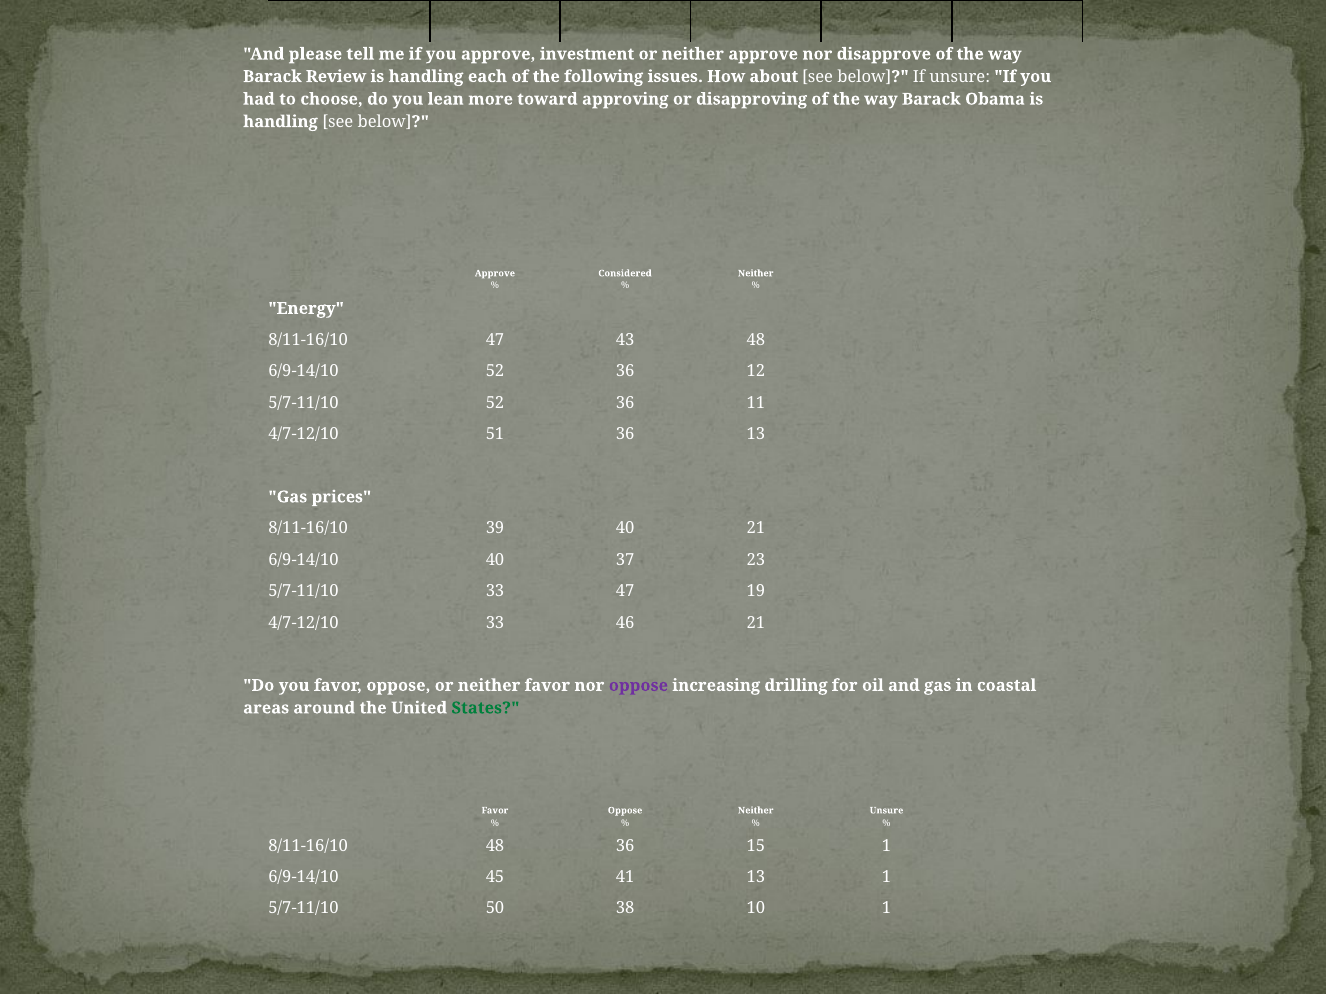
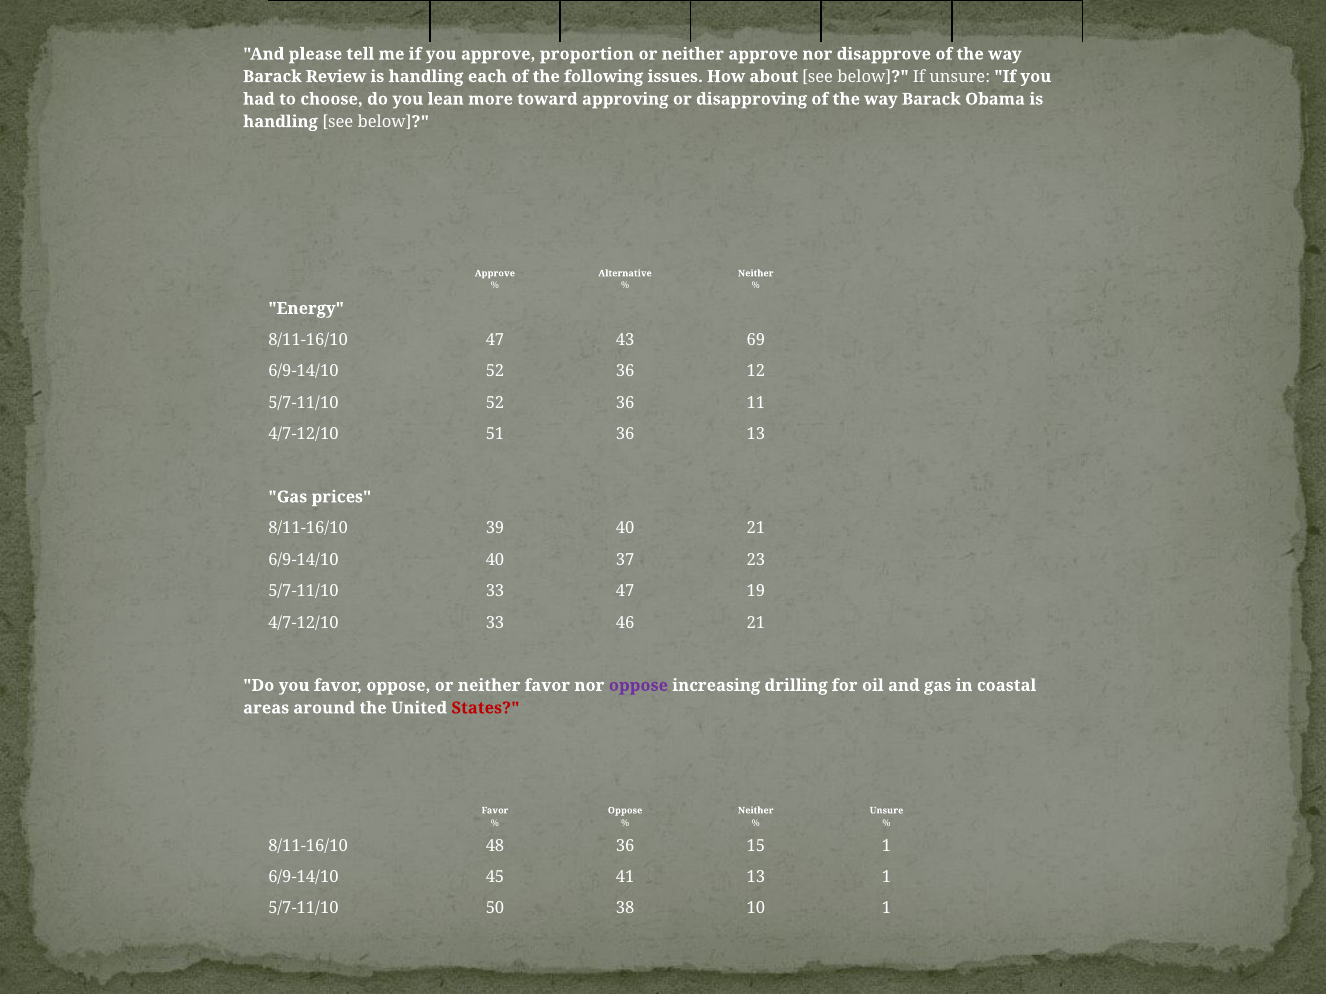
investment: investment -> proportion (587, 54)
Considered: Considered -> Alternative (625, 273)
43 48: 48 -> 69 (756, 340)
States colour: green -> red (486, 708)
